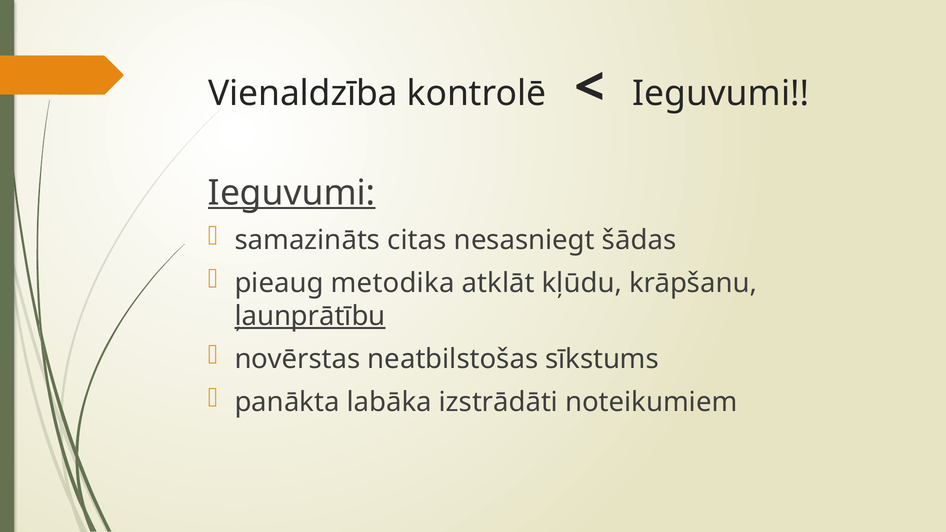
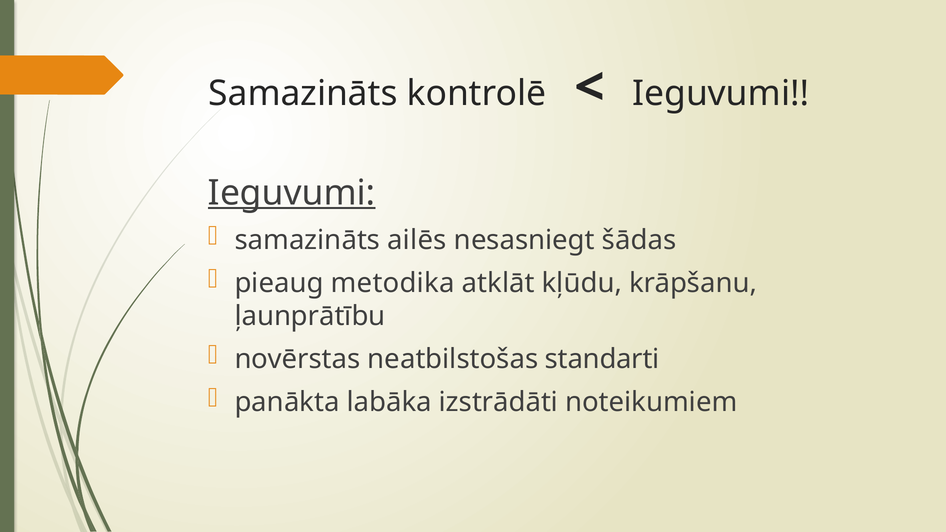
Vienaldzība: Vienaldzība -> Samazināts (303, 93)
citas: citas -> ailēs (417, 240)
ļaunprātību underline: present -> none (310, 316)
sīkstums: sīkstums -> standarti (602, 359)
